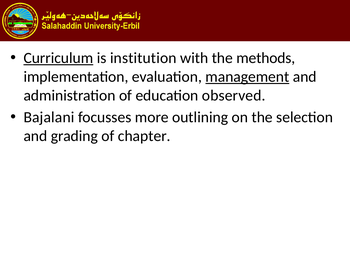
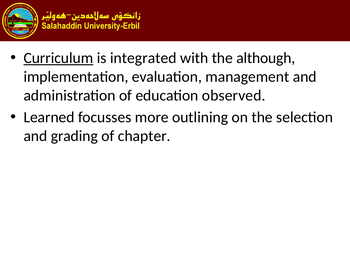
institution: institution -> integrated (143, 58)
methods: methods -> although (266, 58)
management underline: present -> none (247, 77)
Bajalani: Bajalani -> Learned (49, 117)
